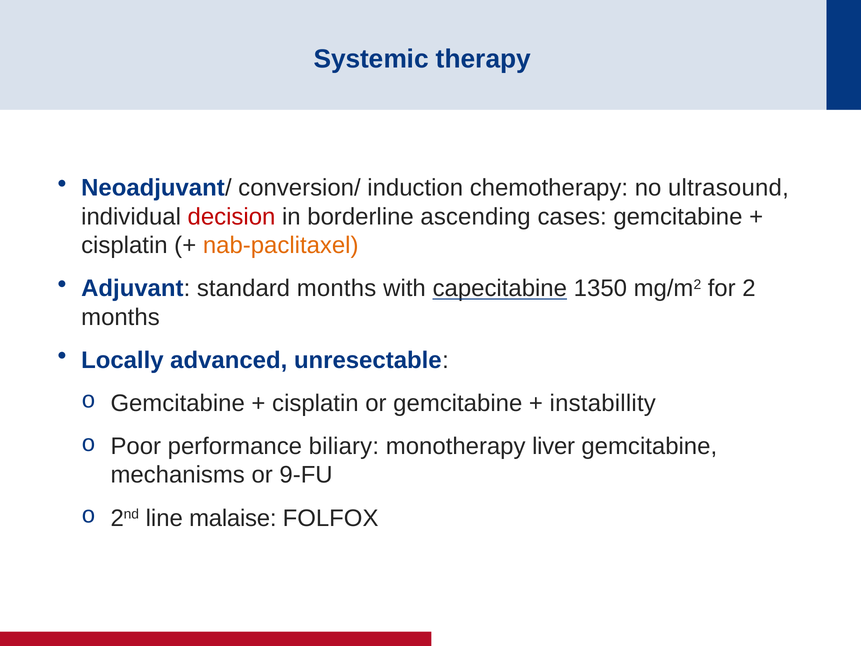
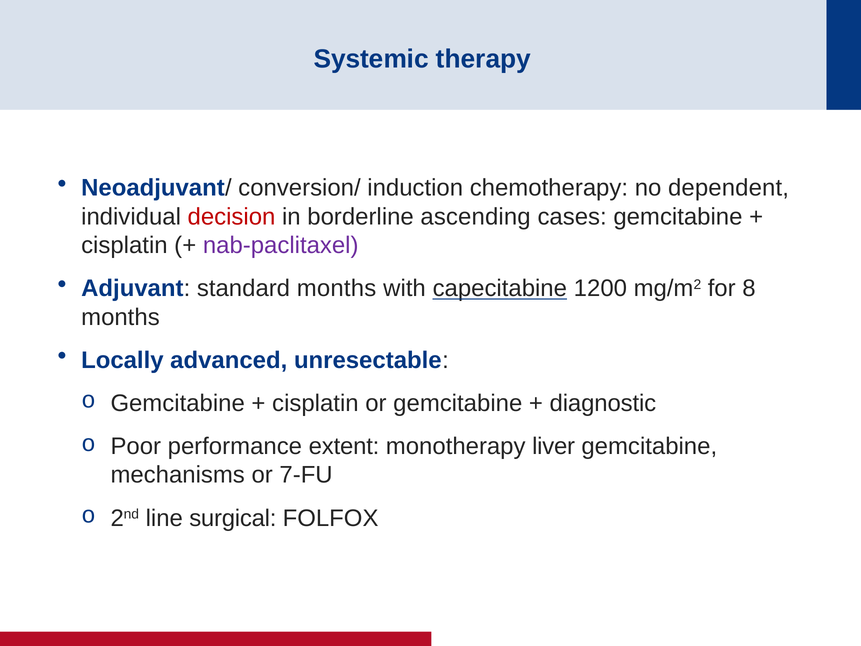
ultrasound: ultrasound -> dependent (728, 188)
nab-paclitaxel colour: orange -> purple (281, 245)
1350: 1350 -> 1200 (600, 288)
2: 2 -> 8 (749, 288)
instabillity: instabillity -> diagnostic (603, 403)
biliary: biliary -> extent (344, 446)
9-FU: 9-FU -> 7-FU (306, 475)
malaise: malaise -> surgical (233, 518)
